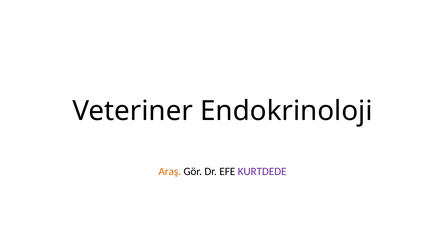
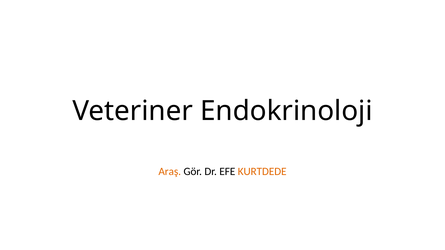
KURTDEDE colour: purple -> orange (262, 172)
